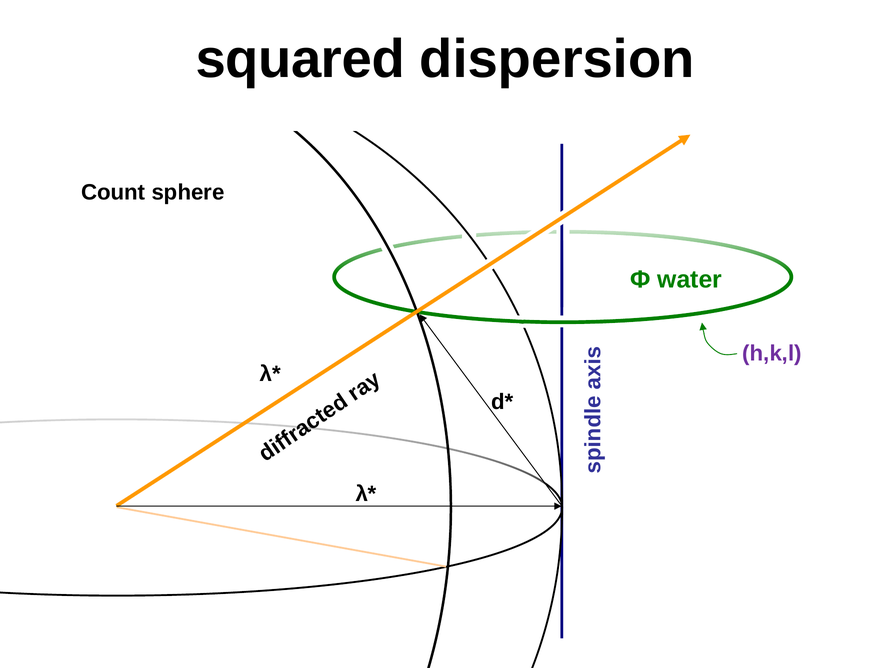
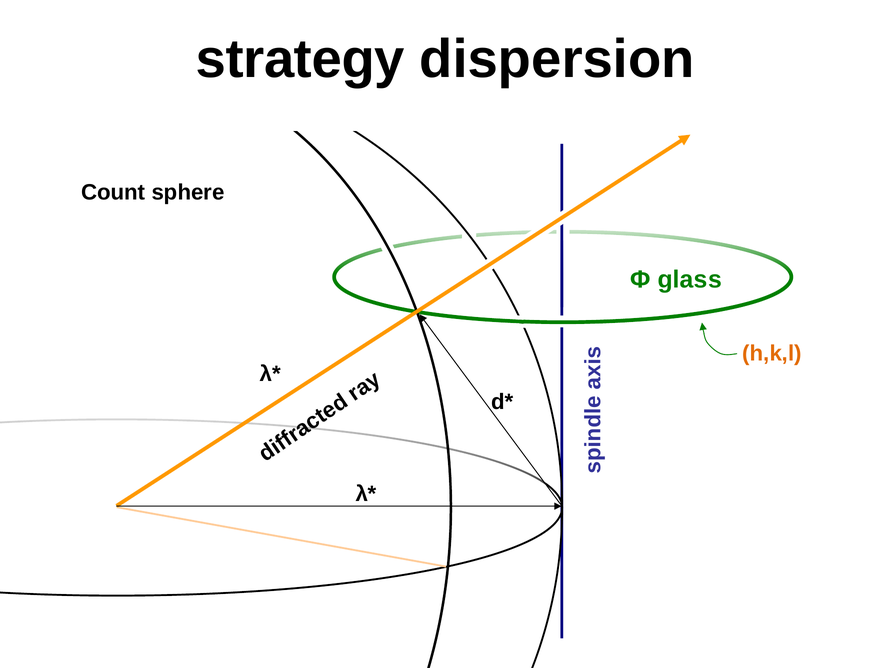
squared: squared -> strategy (300, 59)
water: water -> glass (690, 280)
h,k,l colour: purple -> orange (772, 354)
